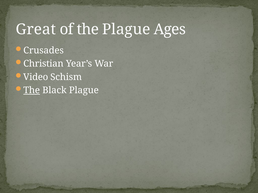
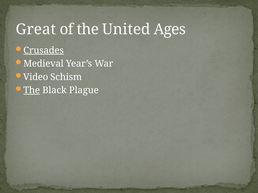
the Plague: Plague -> United (126, 29)
Crusades underline: none -> present (44, 51)
Christian: Christian -> Medieval (43, 64)
